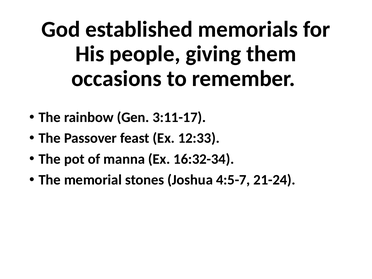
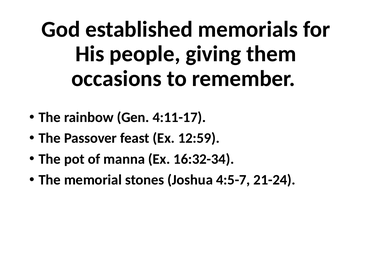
3:11-17: 3:11-17 -> 4:11-17 (179, 117)
12:33: 12:33 -> 12:59 (199, 138)
